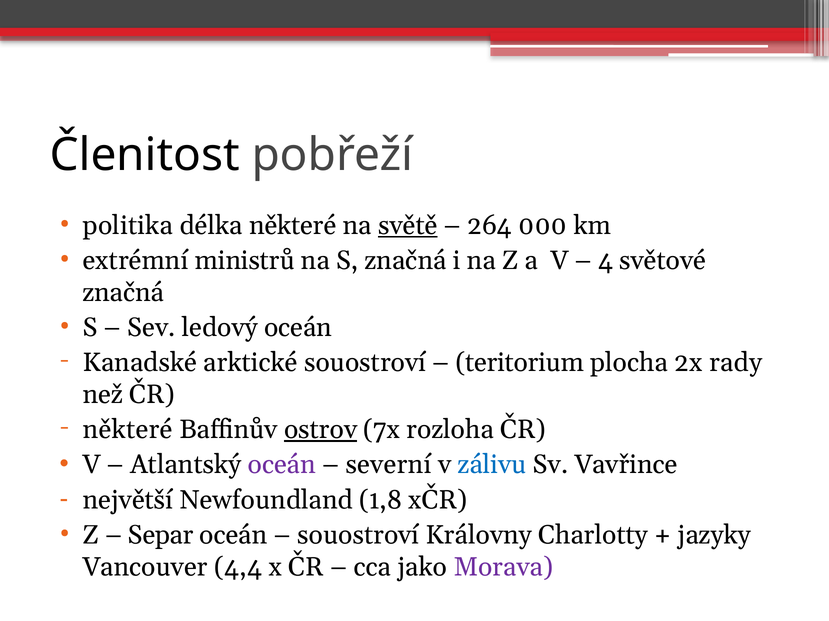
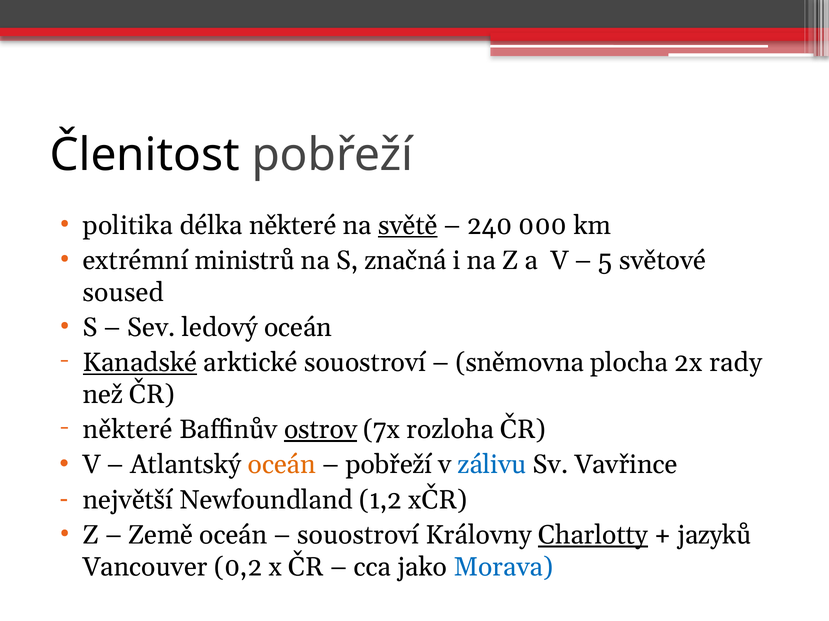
264: 264 -> 240 (490, 226)
4: 4 -> 5 (605, 261)
značná: značná -> soused (123, 293)
Kanadské underline: none -> present (140, 363)
teritorium: teritorium -> sněmovna (520, 363)
oceán colour: purple -> orange (282, 465)
severní: severní -> pobřeží (389, 465)
1,8: 1,8 -> 1,2 (381, 501)
Separ: Separ -> Země (161, 536)
Charlotty underline: none -> present (593, 536)
jazyky: jazyky -> jazyků (714, 536)
4,4: 4,4 -> 0,2 (238, 568)
Morava colour: purple -> blue (503, 568)
